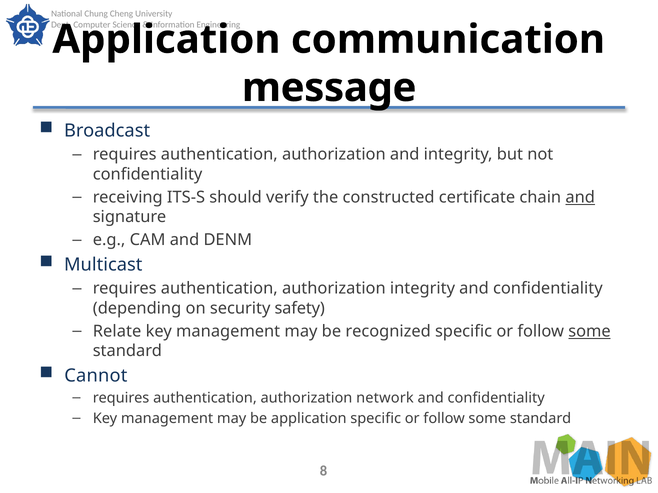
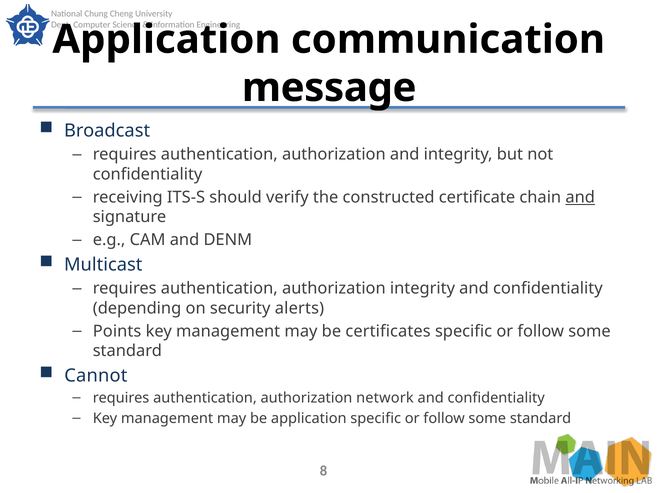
safety: safety -> alerts (299, 309)
Relate: Relate -> Points (117, 332)
recognized: recognized -> certificates (388, 332)
some underline: present -> none (590, 332)
